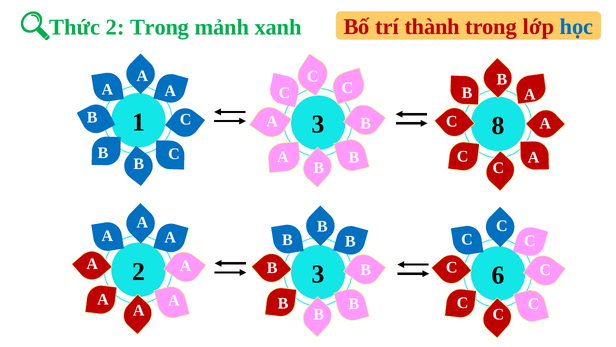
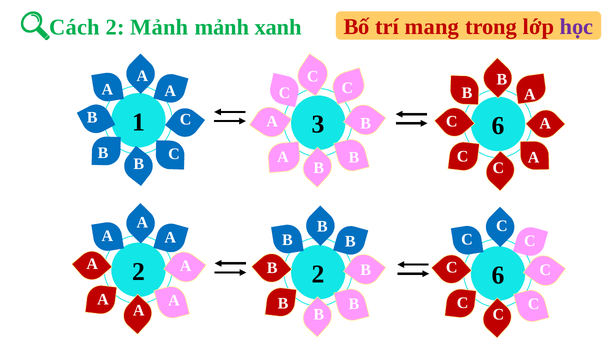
Thức: Thức -> Cách (75, 28)
2 Trong: Trong -> Mảnh (159, 28)
thành: thành -> mang (432, 27)
học colour: blue -> purple (576, 27)
3 8: 8 -> 6 (498, 126)
2 3: 3 -> 2 (318, 274)
